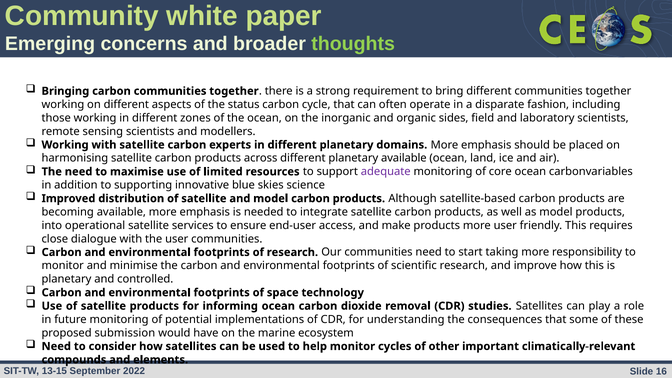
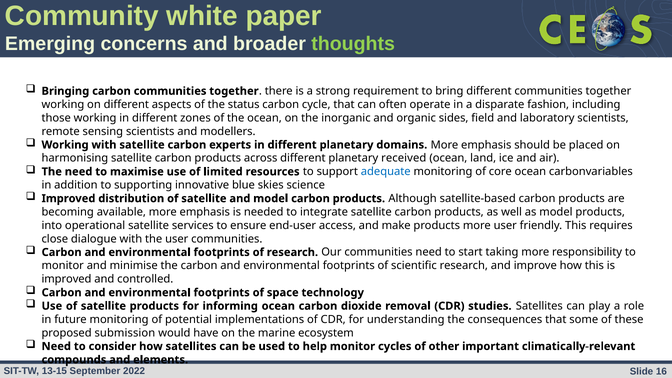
planetary available: available -> received (404, 158)
adequate colour: purple -> blue (386, 172)
planetary: planetary -> improved (67, 279)
